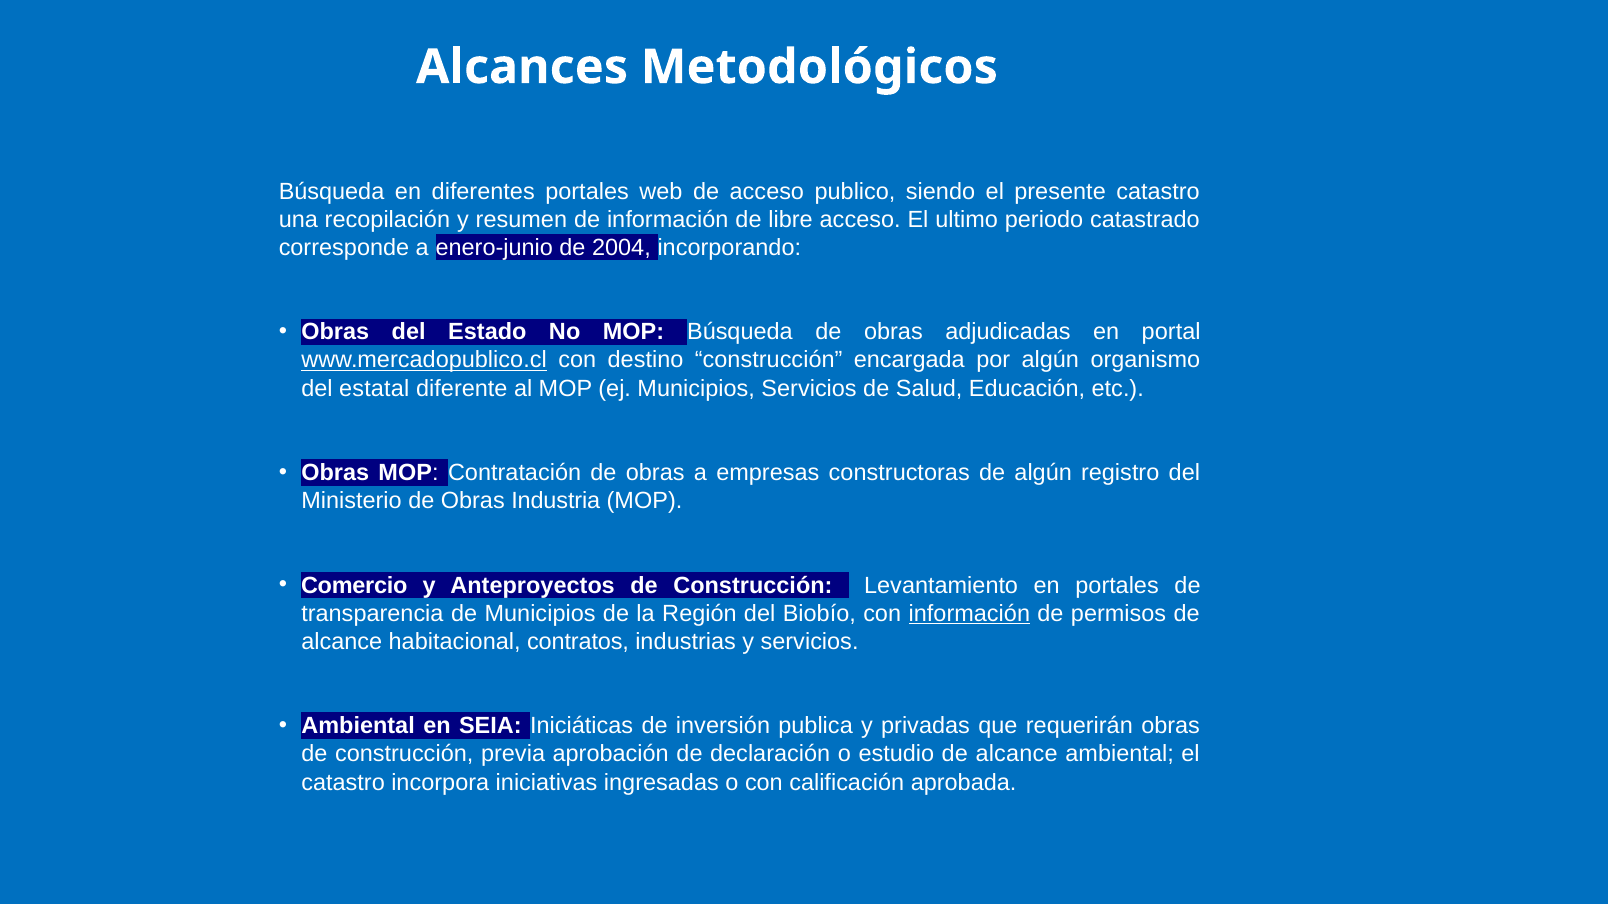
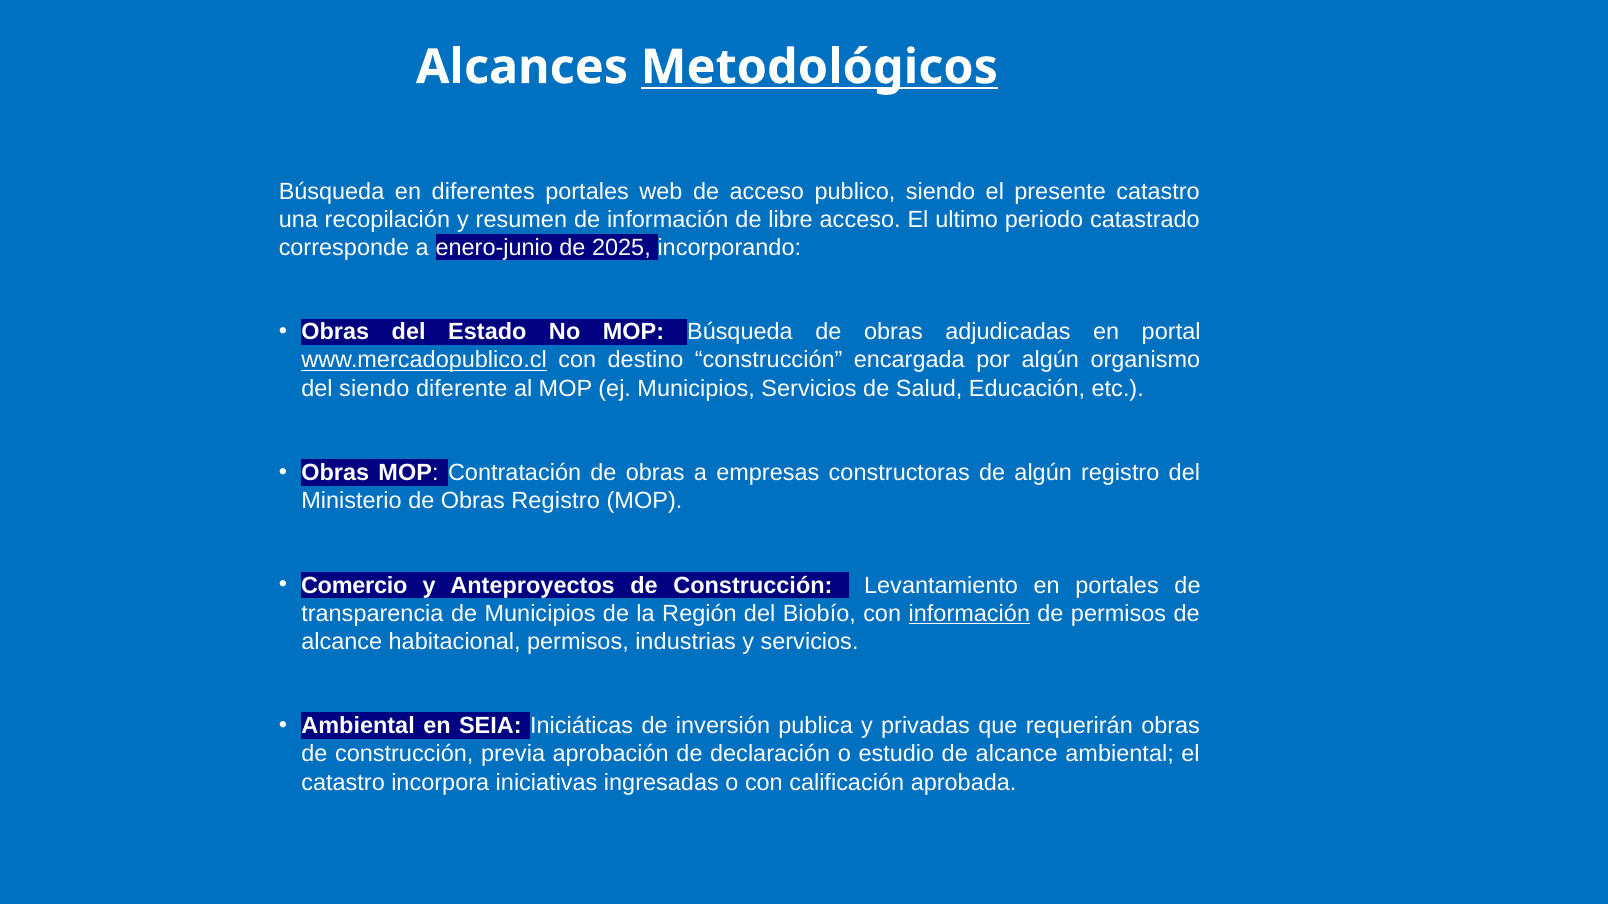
Metodológicos underline: none -> present (819, 67)
2004: 2004 -> 2025 (621, 248)
del estatal: estatal -> siendo (374, 389)
Obras Industria: Industria -> Registro (556, 501)
habitacional contratos: contratos -> permisos (578, 642)
